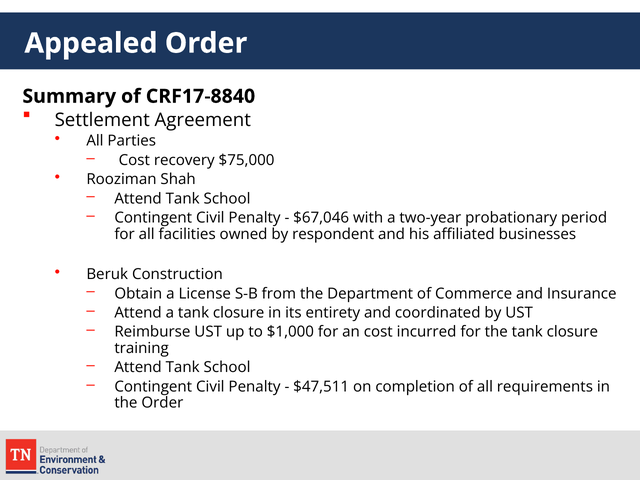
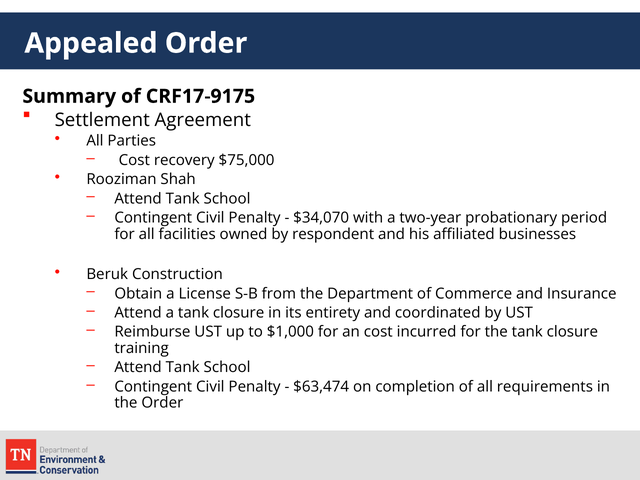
CRF17-8840: CRF17-8840 -> CRF17-9175 (200, 96)
$67,046: $67,046 -> $34,070 (321, 218)
$47,511: $47,511 -> $63,474 (321, 387)
